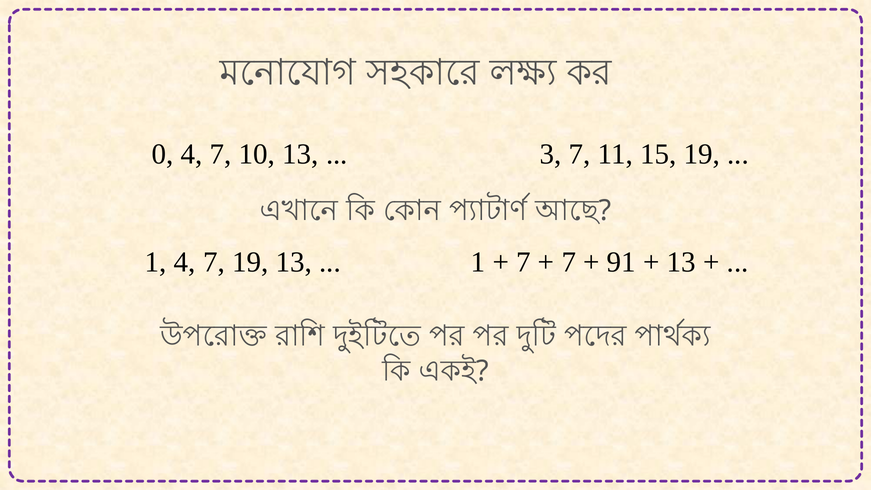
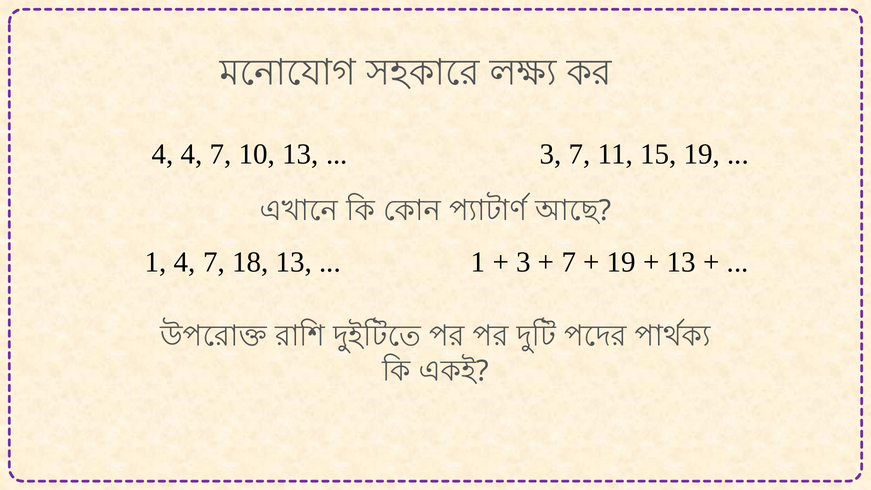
0: 0 -> 4 (163, 154)
7 19: 19 -> 18 (250, 262)
7: 7 -> 3 (523, 262)
91: 91 -> 19 (621, 262)
